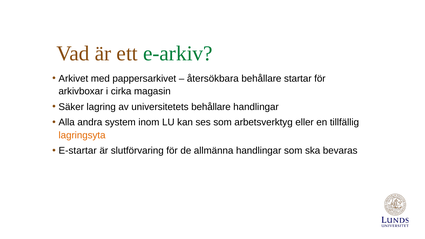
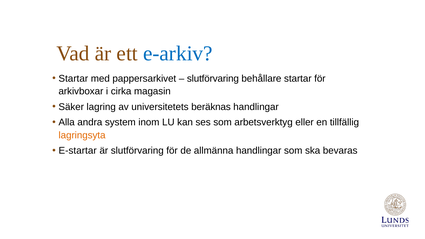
e-arkiv colour: green -> blue (178, 54)
Arkivet: Arkivet -> Startar (73, 78)
återsökbara: återsökbara -> slutförvaring (213, 78)
universitetets behållare: behållare -> beräknas (211, 107)
